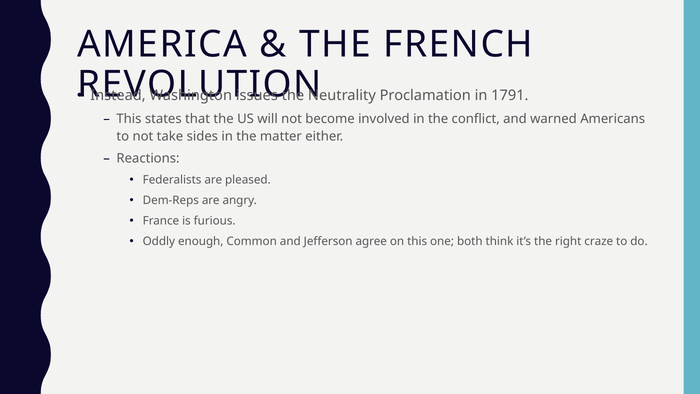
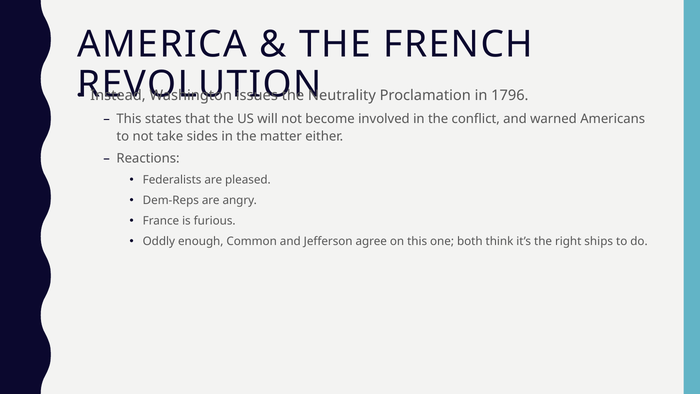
1791: 1791 -> 1796 (510, 96)
craze: craze -> ships (599, 241)
